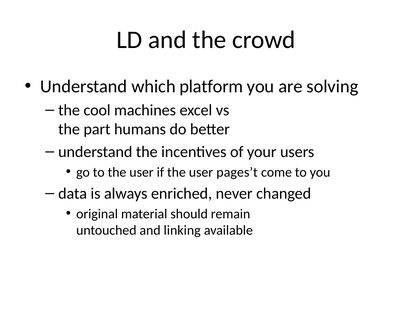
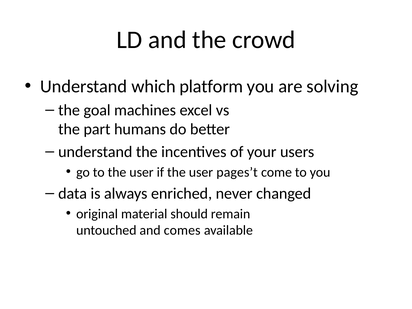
cool: cool -> goal (97, 110)
linking: linking -> comes (182, 230)
